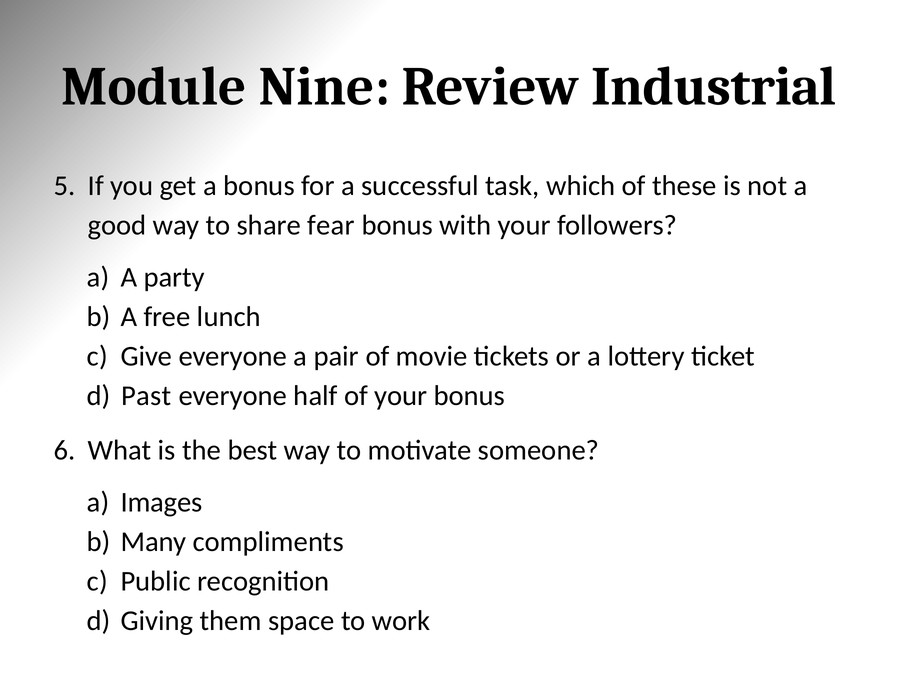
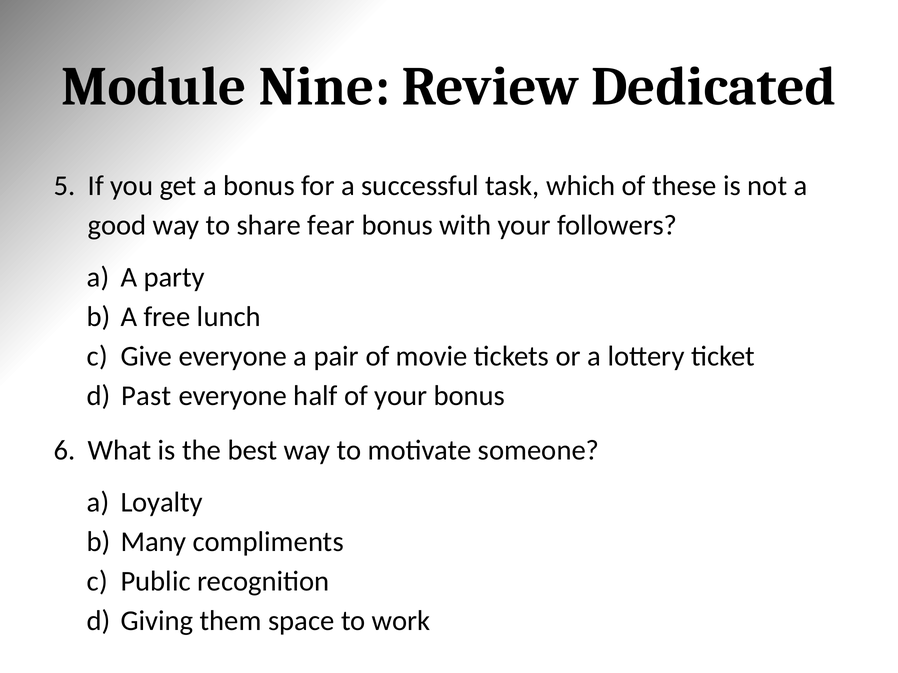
Industrial: Industrial -> Dedicated (714, 87)
Images: Images -> Loyalty (162, 503)
